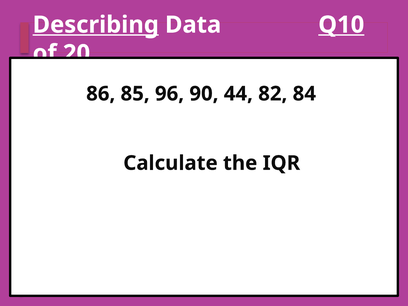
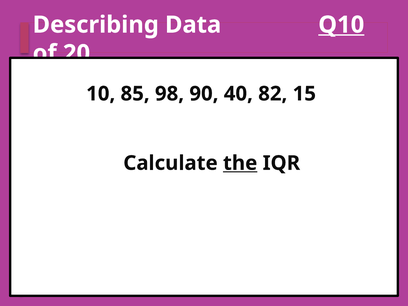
Describing underline: present -> none (96, 25)
86: 86 -> 10 (101, 94)
96: 96 -> 98 (170, 94)
44: 44 -> 40 (238, 94)
84: 84 -> 15 (304, 94)
the underline: none -> present (240, 163)
